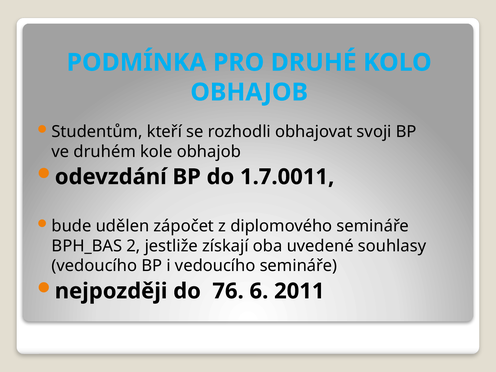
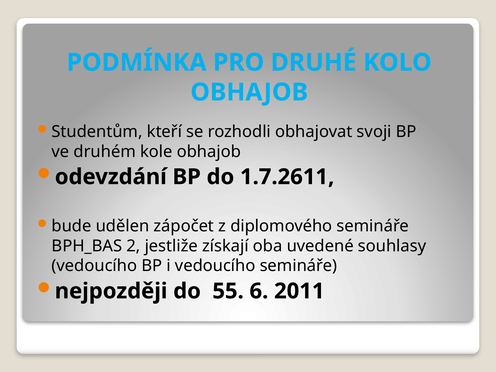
1.7.0011: 1.7.0011 -> 1.7.2611 (287, 177)
76: 76 -> 55 (228, 291)
